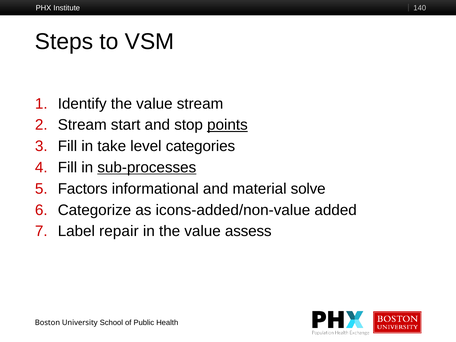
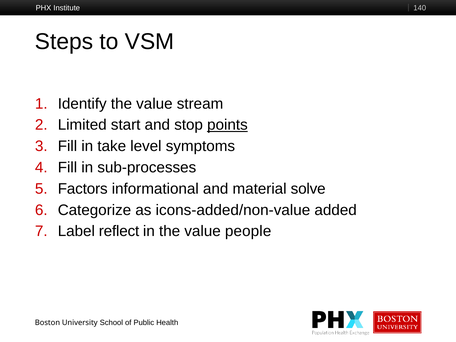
Stream: Stream -> Limited (82, 125)
categories: categories -> symptoms (200, 146)
sub-processes underline: present -> none (147, 167)
repair: repair -> reflect (119, 231)
assess: assess -> people (248, 231)
